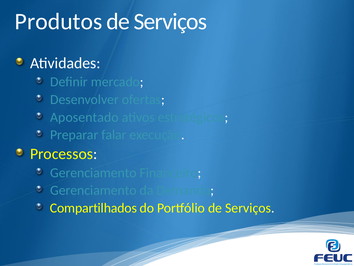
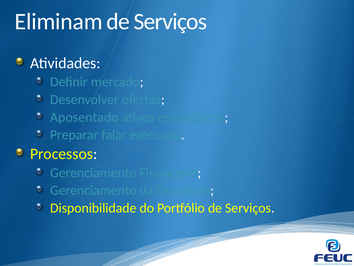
Produtos: Produtos -> Eliminam (59, 22)
Compartilhados: Compartilhados -> Disponibilidade (93, 208)
